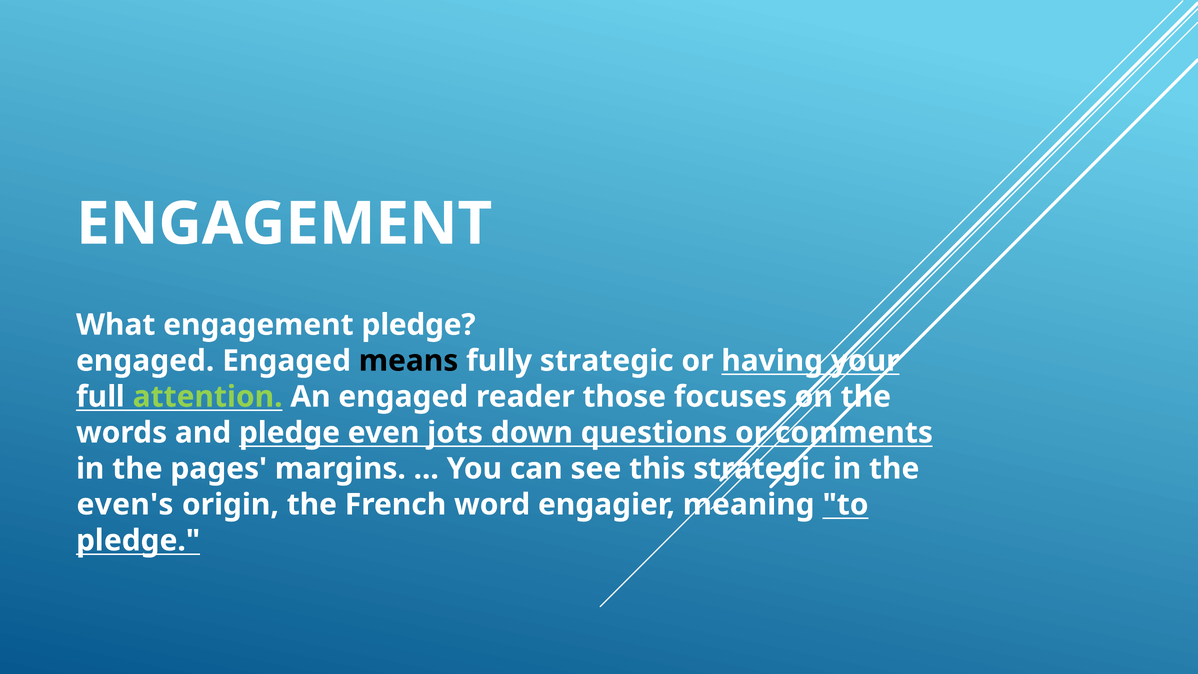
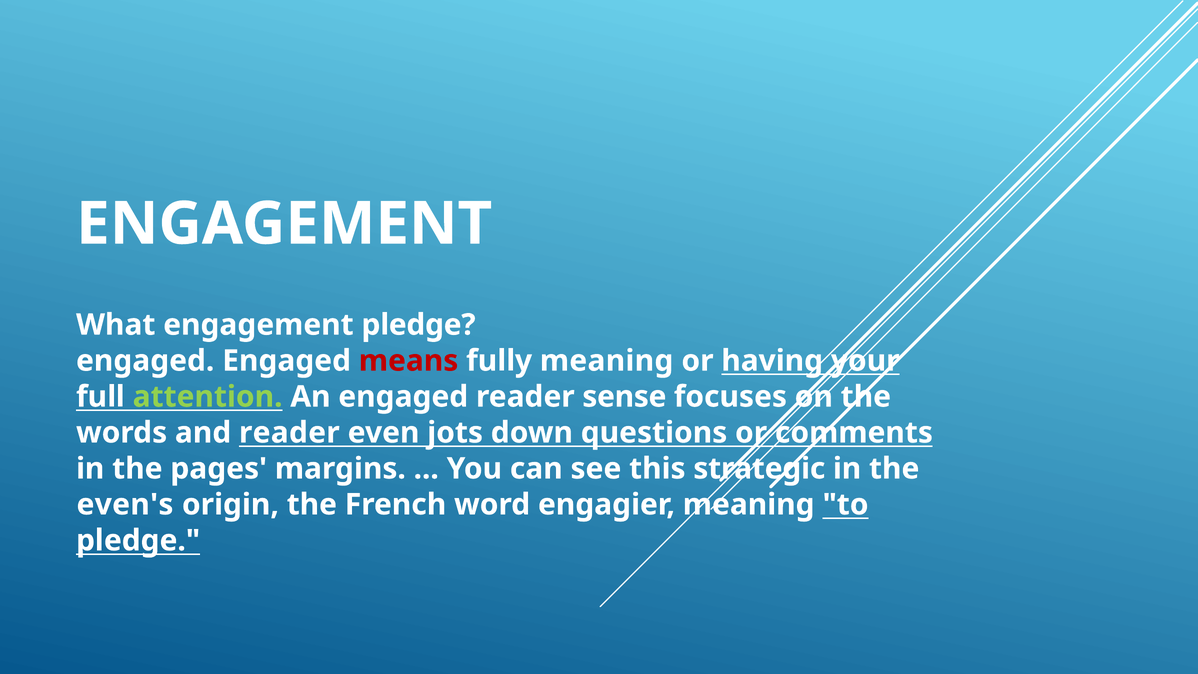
means colour: black -> red (409, 361)
fully strategic: strategic -> meaning (607, 361)
those: those -> sense (624, 397)
and pledge: pledge -> reader (289, 433)
